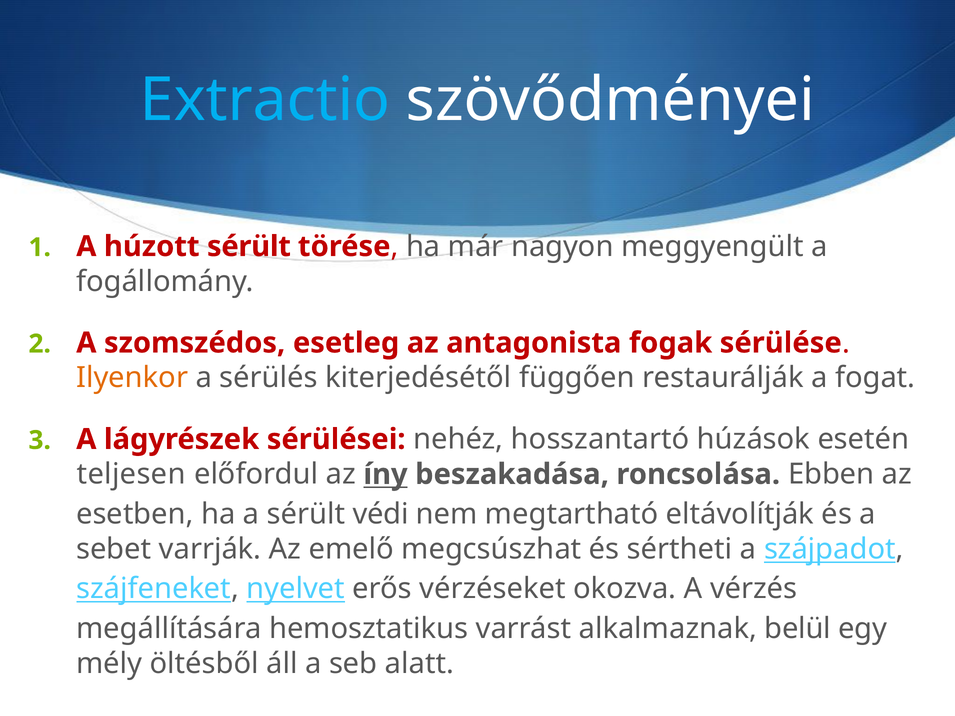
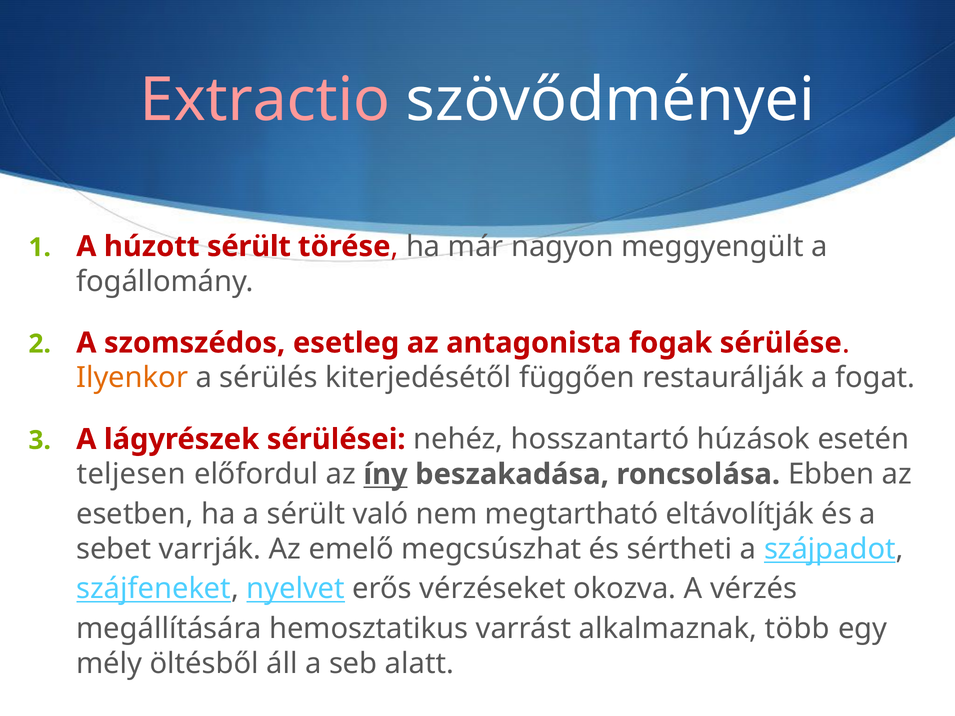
Extractio colour: light blue -> pink (265, 100)
védi: védi -> való (381, 514)
belül: belül -> több (797, 629)
